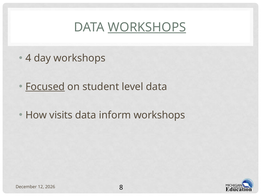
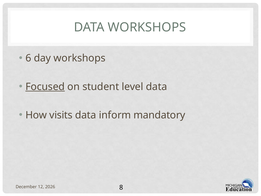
WORKSHOPS underline: present -> none (147, 27)
4: 4 -> 6 (28, 58)
inform workshops: workshops -> mandatory (159, 115)
